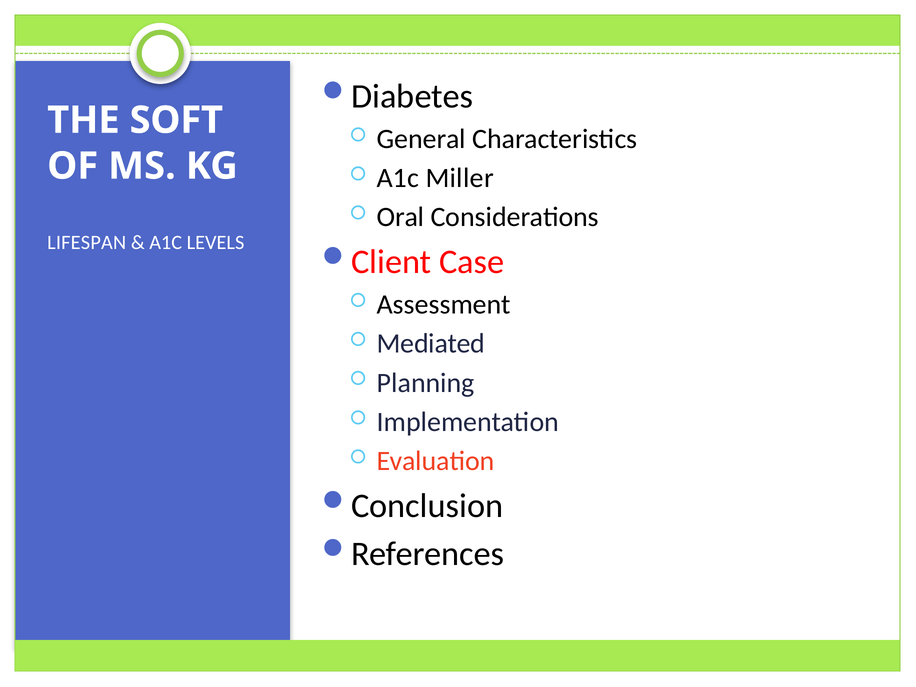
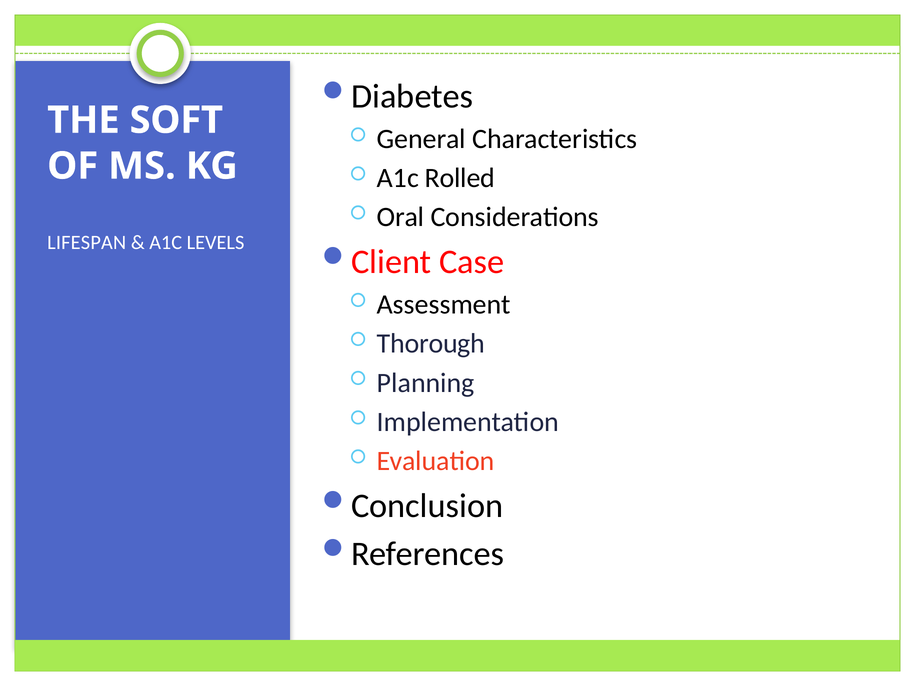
Miller: Miller -> Rolled (460, 178)
Mediated: Mediated -> Thorough (431, 344)
